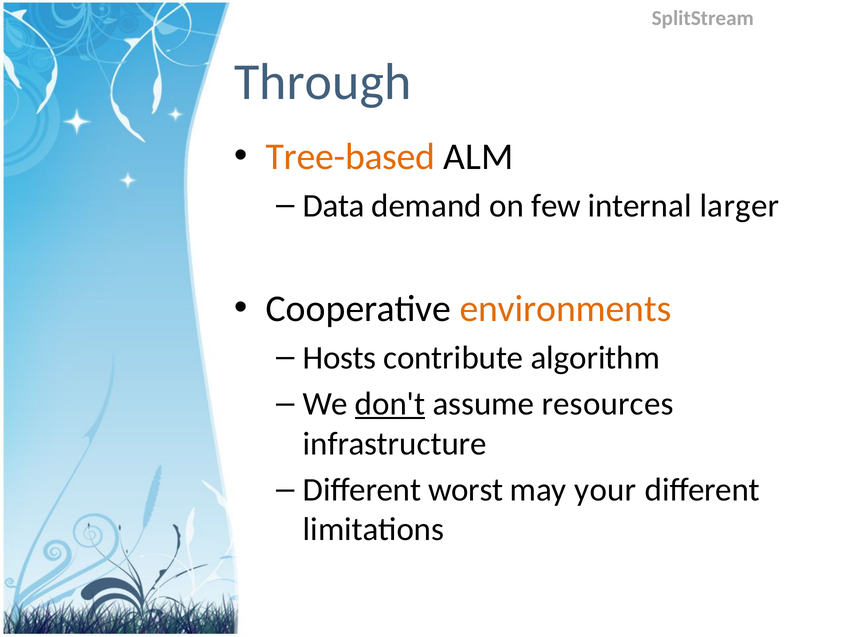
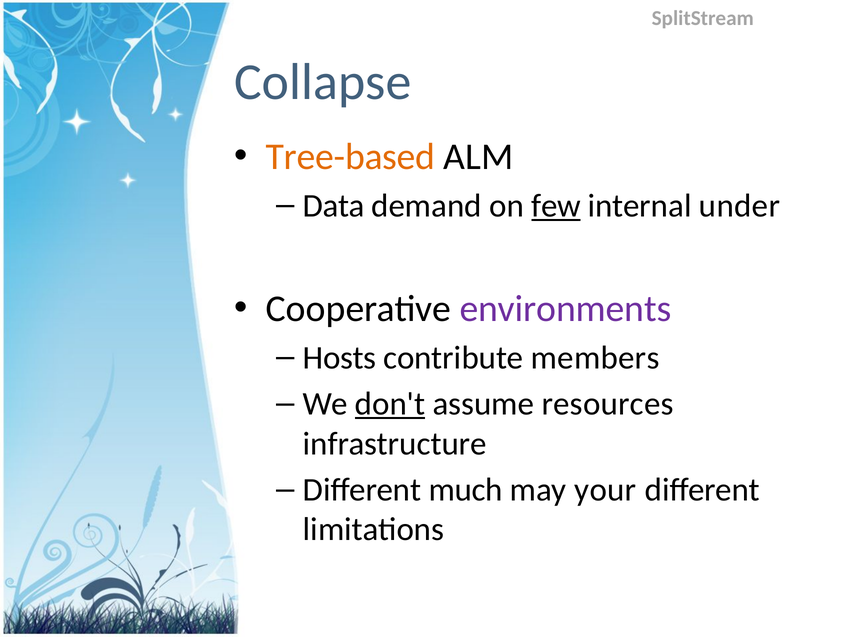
Through: Through -> Collapse (323, 82)
few underline: none -> present (556, 206)
larger: larger -> under (740, 206)
environments colour: orange -> purple (565, 309)
algorithm: algorithm -> members (595, 358)
worst: worst -> much (466, 490)
